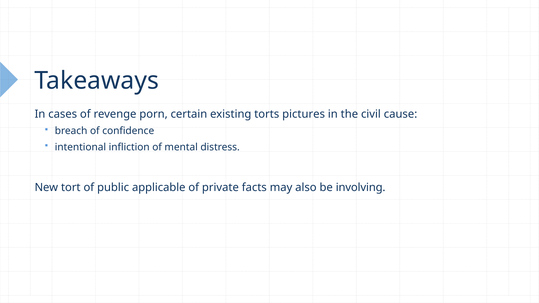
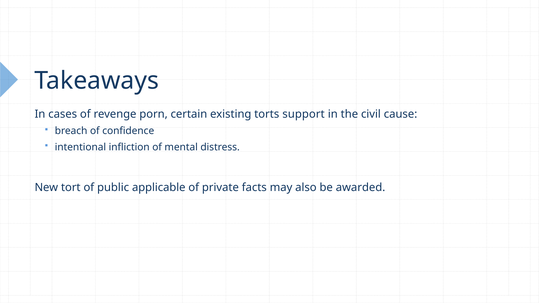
pictures: pictures -> support (304, 114)
involving: involving -> awarded (361, 187)
